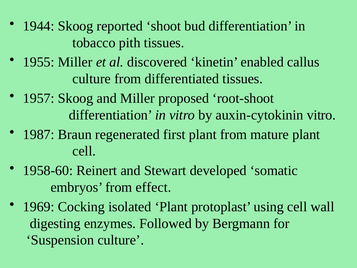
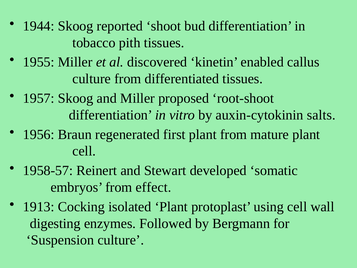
auxin-cytokinin vitro: vitro -> salts (321, 115)
1987: 1987 -> 1956 (39, 134)
1958-60: 1958-60 -> 1958-57 (48, 170)
1969: 1969 -> 1913 (39, 207)
